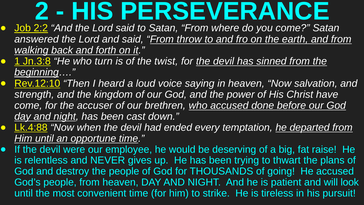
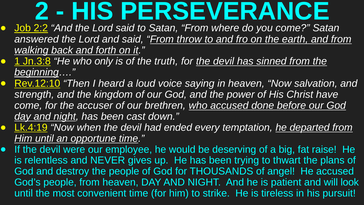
turn: turn -> only (104, 61)
twist: twist -> truth (166, 61)
Lk.4:88: Lk.4:88 -> Lk.4:19 (31, 127)
going: going -> angel (281, 171)
